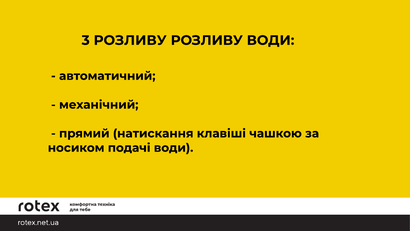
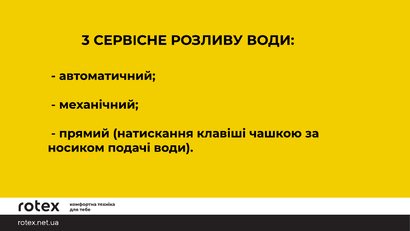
3 РОЗЛИВУ: РОЗЛИВУ -> СЕРВІСНЕ (130, 40)
